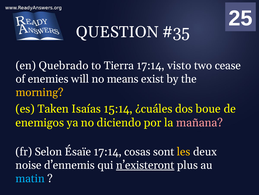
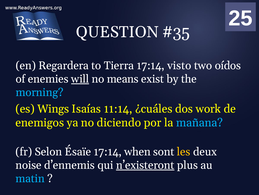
Quebrado: Quebrado -> Regardera (64, 65)
cease: cease -> oídos (228, 65)
will underline: none -> present (80, 79)
morning colour: yellow -> light blue (40, 92)
Taken: Taken -> Wings (53, 108)
15:14: 15:14 -> 11:14 (118, 108)
boue: boue -> work (208, 108)
mañana colour: pink -> light blue (199, 122)
cosas: cosas -> when (137, 151)
